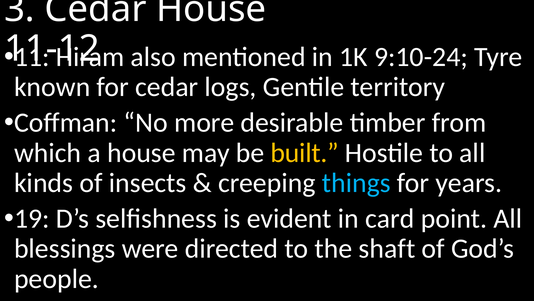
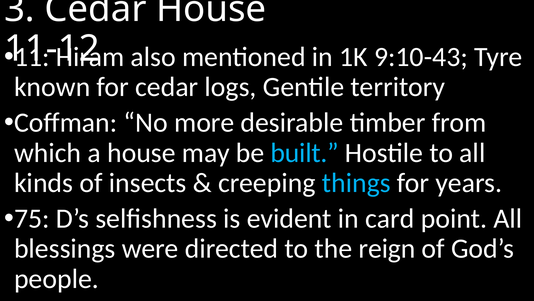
9:10-24: 9:10-24 -> 9:10-43 (421, 57)
built colour: yellow -> light blue (305, 153)
19: 19 -> 75 (32, 218)
shaft: shaft -> reign (387, 248)
